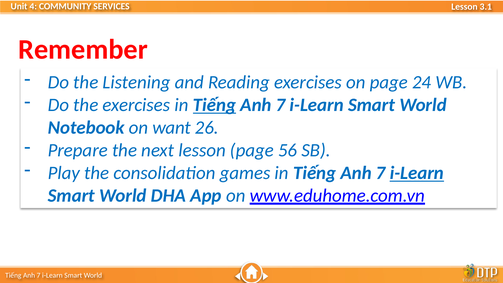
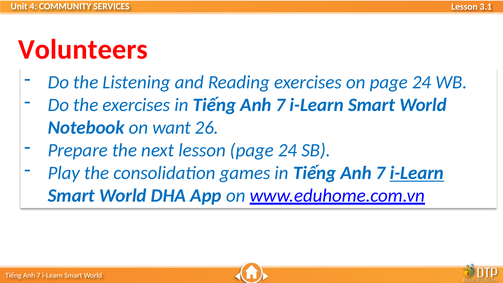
Remember: Remember -> Volunteers (83, 49)
Tiếng underline: present -> none (214, 105)
lesson page 56: 56 -> 24 (288, 150)
